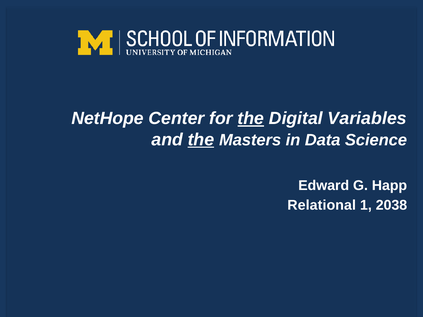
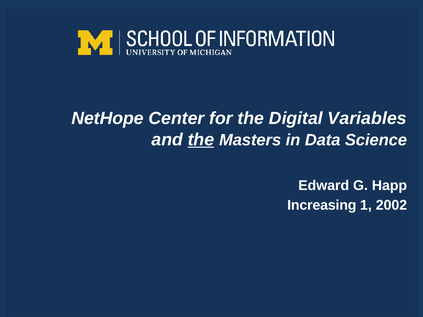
the underline: present -> none (251, 119)
Relational: Relational -> Increasing (322, 205)
2038: 2038 -> 2002 (391, 205)
